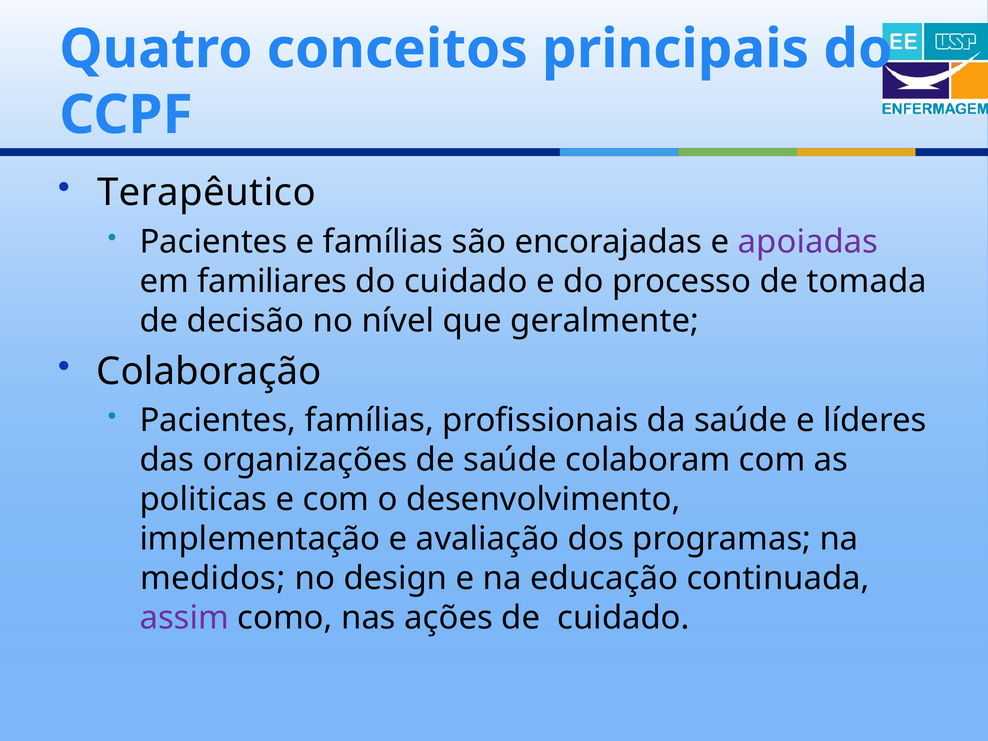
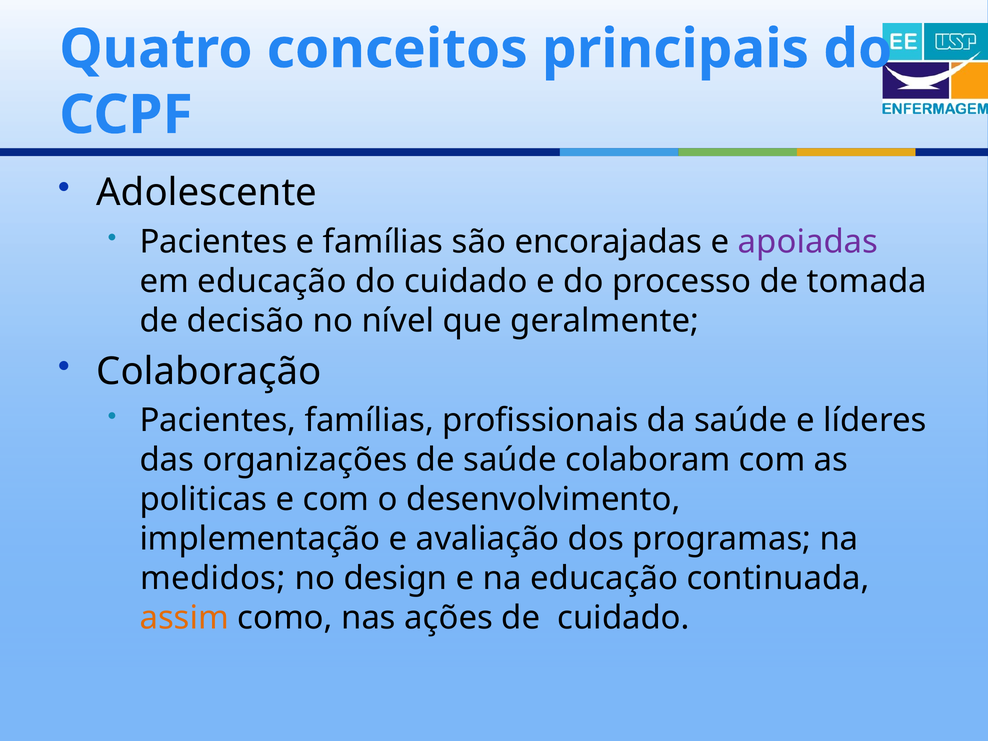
Terapêutico: Terapêutico -> Adolescente (207, 193)
em familiares: familiares -> educação (272, 281)
assim colour: purple -> orange (184, 618)
